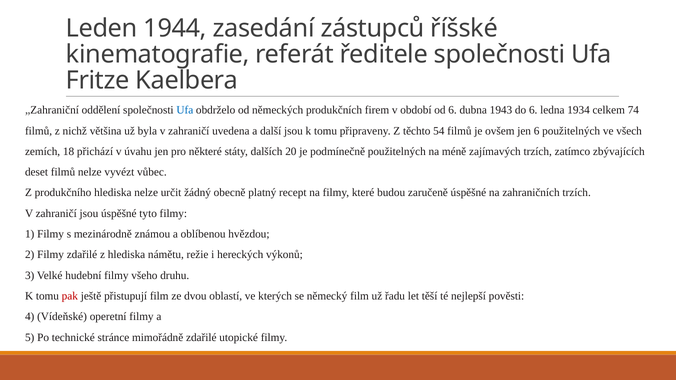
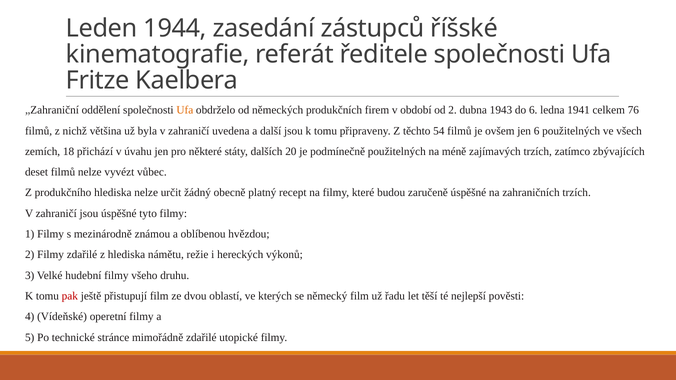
Ufa colour: blue -> orange (185, 110)
od 6: 6 -> 2 (453, 110)
1934: 1934 -> 1941 (579, 110)
74: 74 -> 76 (633, 110)
